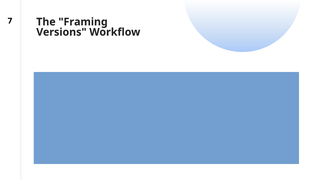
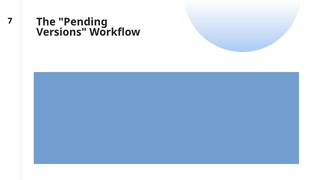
Framing: Framing -> Pending (83, 22)
